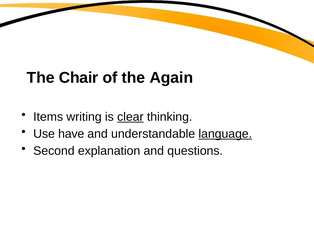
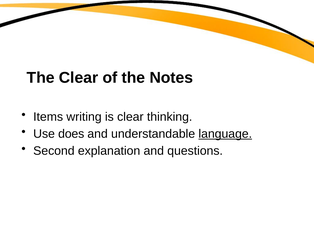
The Chair: Chair -> Clear (79, 78)
Again: Again -> Notes (171, 78)
clear underline: present -> none (130, 117)
have: have -> does (71, 134)
